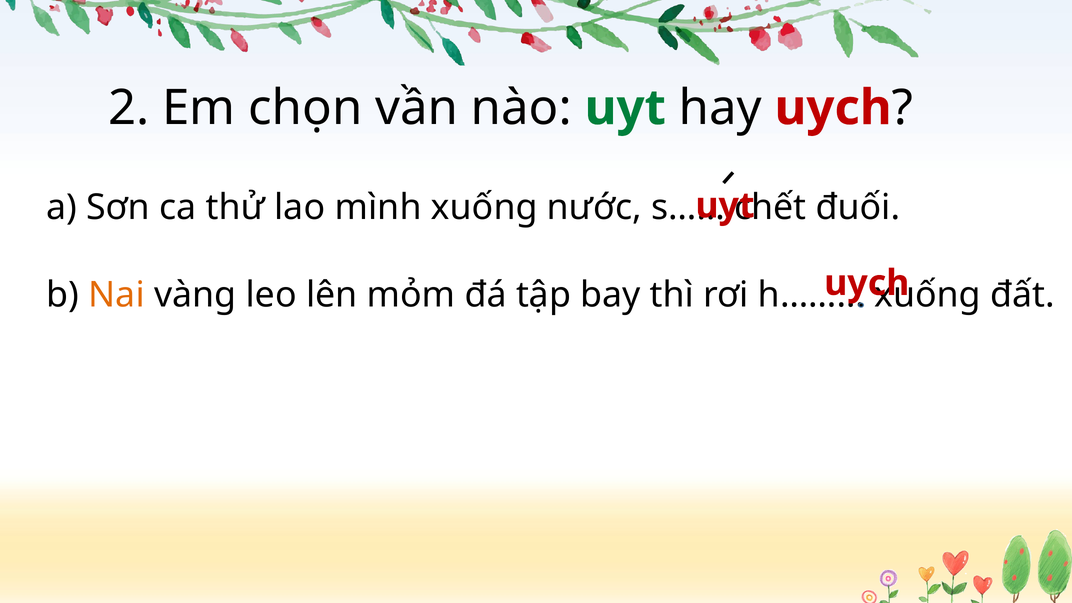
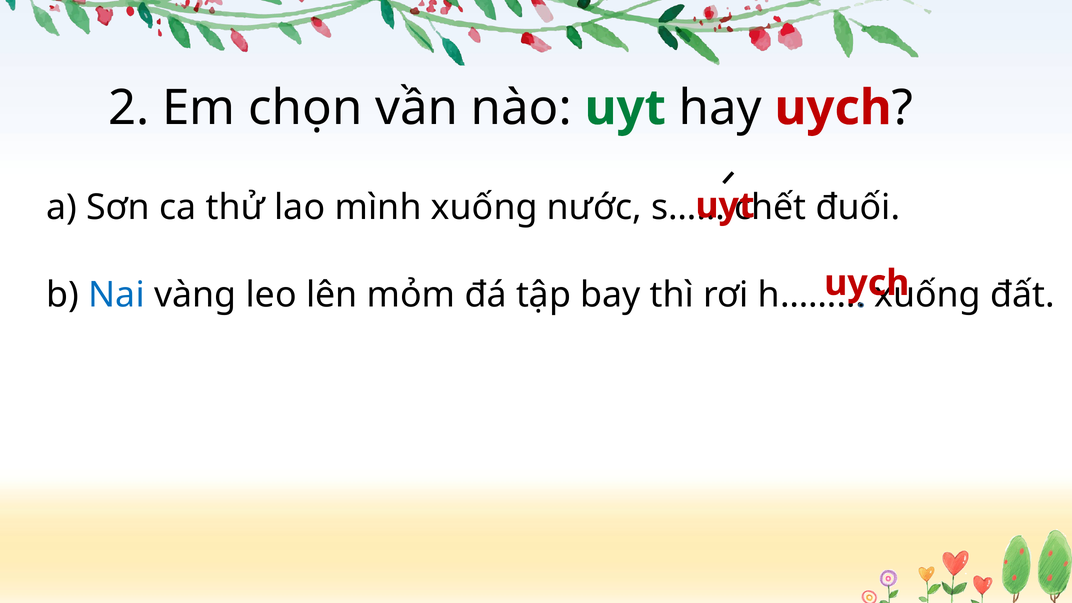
Nai colour: orange -> blue (117, 295)
